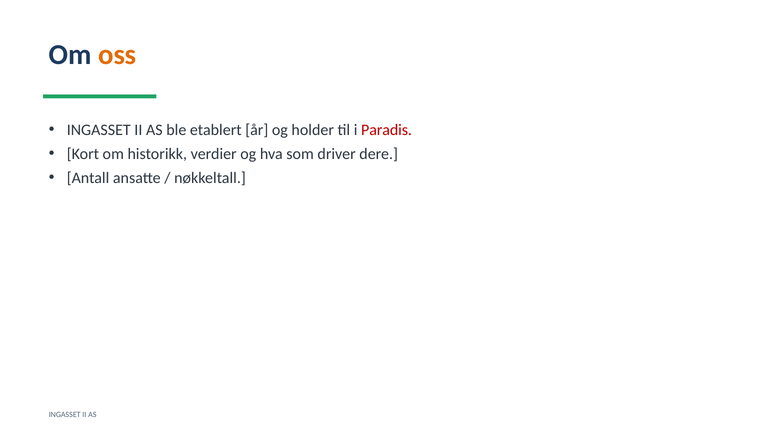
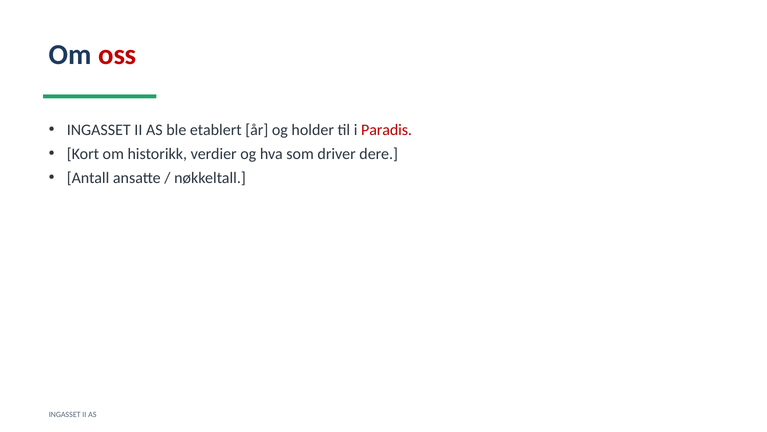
oss colour: orange -> red (117, 55)
